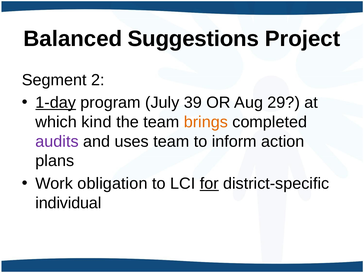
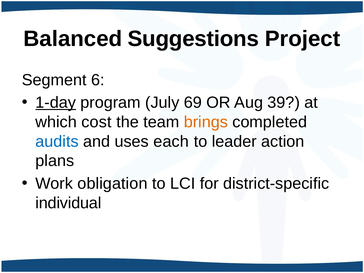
2: 2 -> 6 (98, 80)
39: 39 -> 69 (193, 103)
29: 29 -> 39 (284, 103)
kind: kind -> cost (97, 122)
audits colour: purple -> blue (57, 141)
uses team: team -> each (171, 141)
inform: inform -> leader (234, 141)
for underline: present -> none (209, 184)
